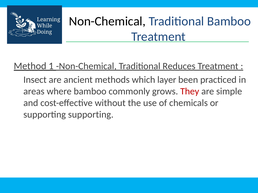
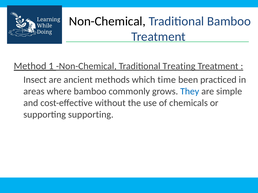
Reduces: Reduces -> Treating (179, 66)
layer: layer -> time (167, 80)
They colour: red -> blue (190, 92)
